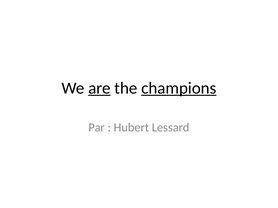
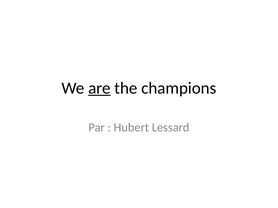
champions underline: present -> none (179, 88)
